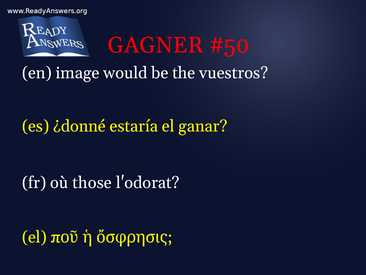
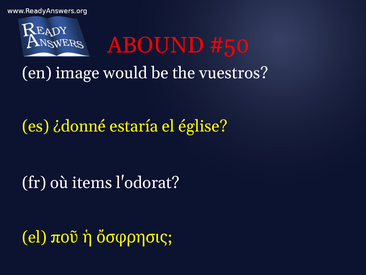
GAGNER: GAGNER -> ABOUND (156, 45)
ganar: ganar -> église (203, 126)
those: those -> items (92, 182)
